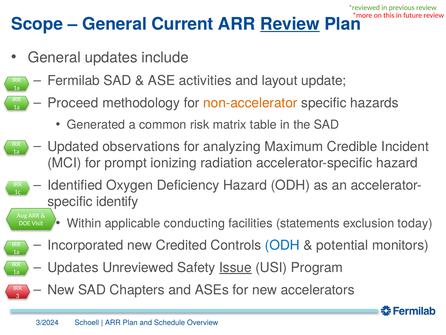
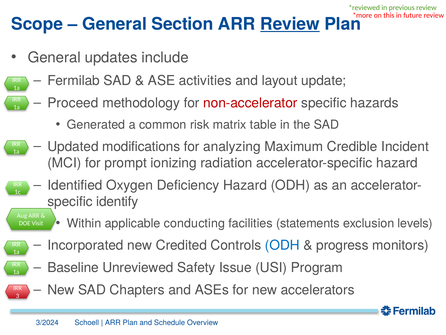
Current: Current -> Section (182, 24)
non-accelerator colour: orange -> red (250, 103)
observations: observations -> modifications (141, 146)
today: today -> levels (415, 223)
potential: potential -> progress (342, 245)
Updates: Updates -> Baseline (73, 267)
Issue underline: present -> none (235, 267)
